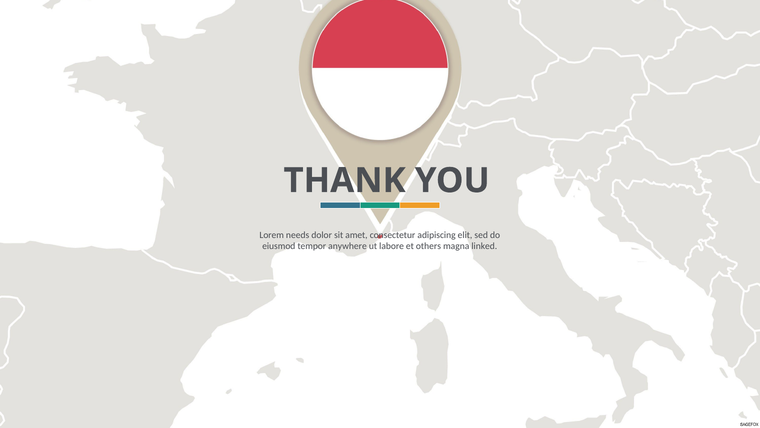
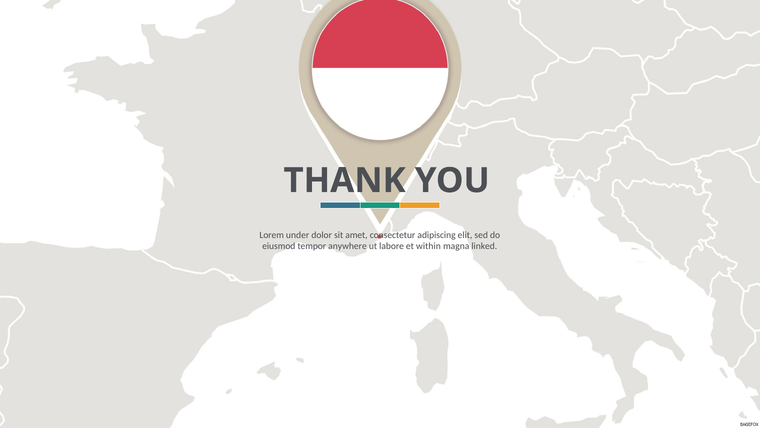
needs: needs -> under (298, 235)
others: others -> within (428, 246)
